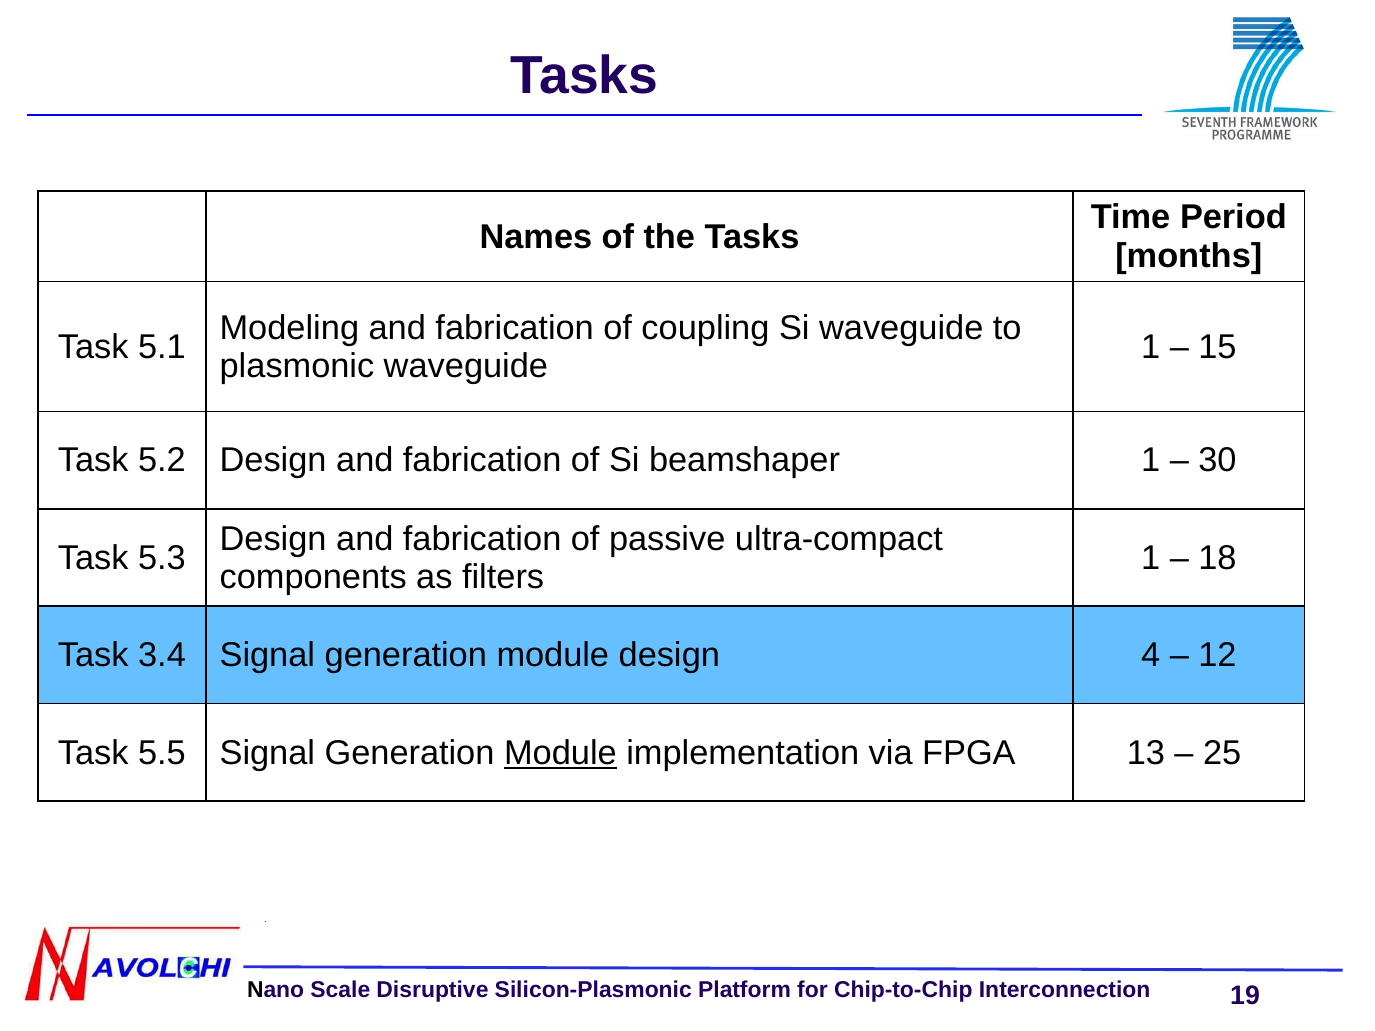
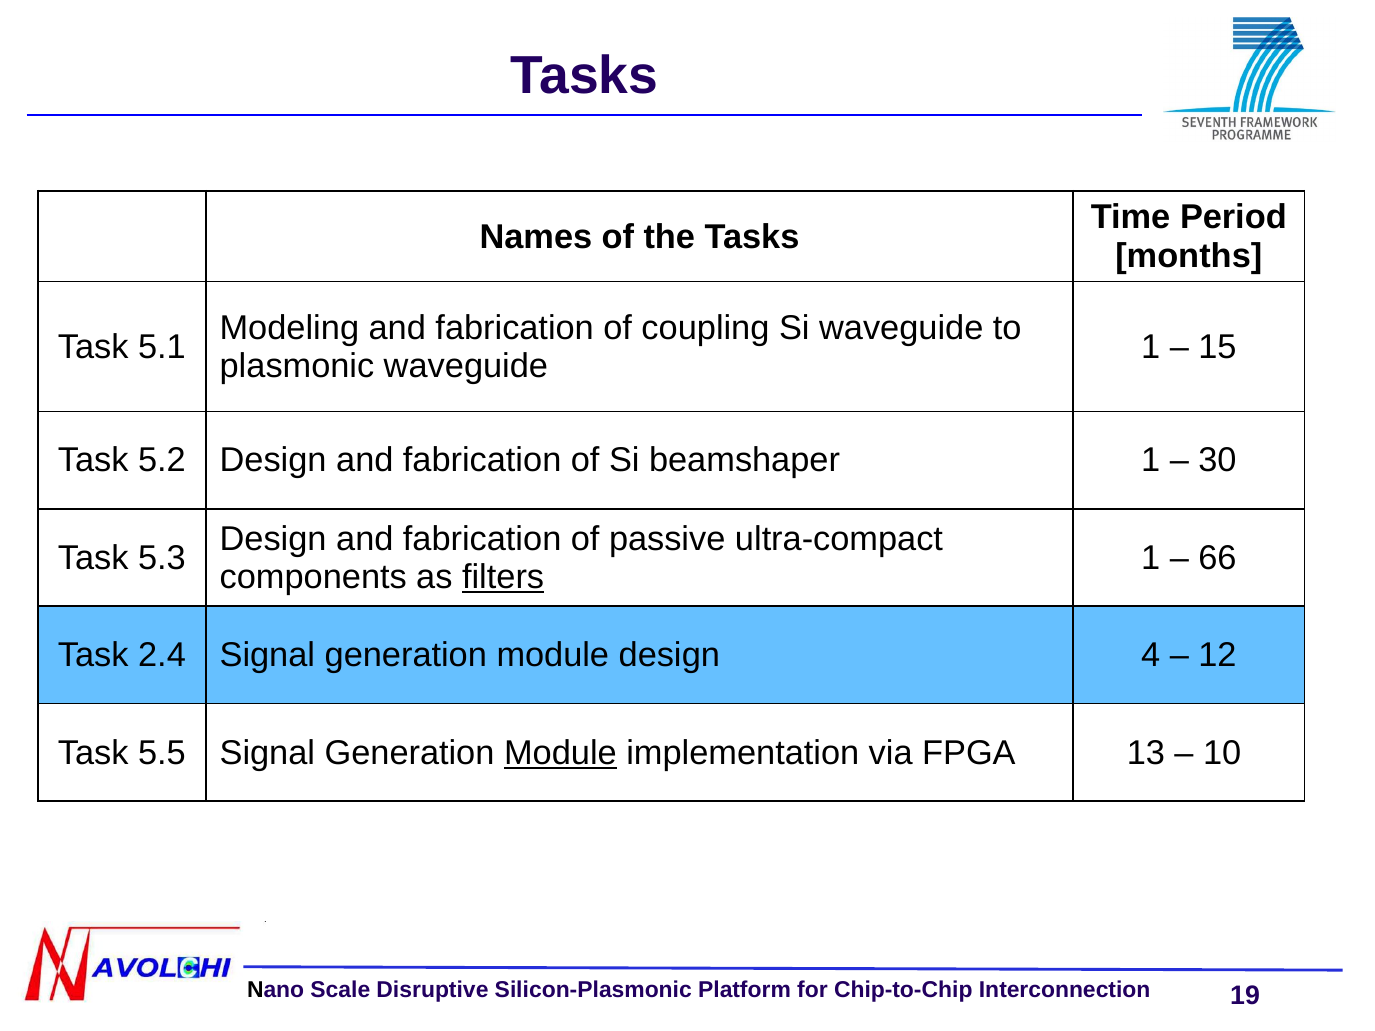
18: 18 -> 66 (1217, 558)
filters underline: none -> present (503, 577)
3.4: 3.4 -> 2.4 (162, 656)
25: 25 -> 10 (1222, 753)
